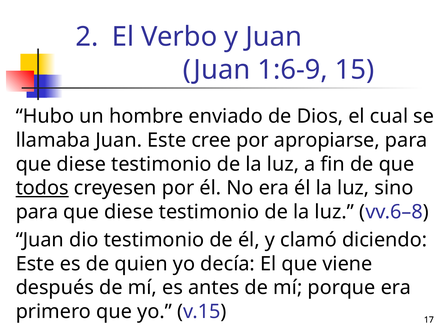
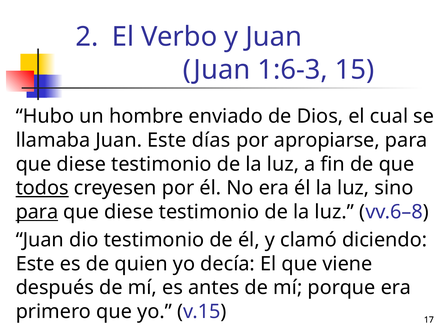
1:6-9: 1:6-9 -> 1:6-3 (293, 70)
cree: cree -> días (211, 140)
para underline: none -> present (37, 212)
